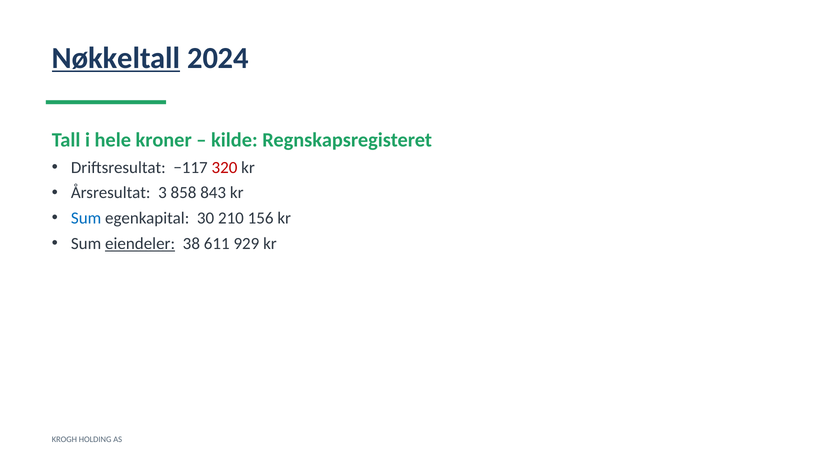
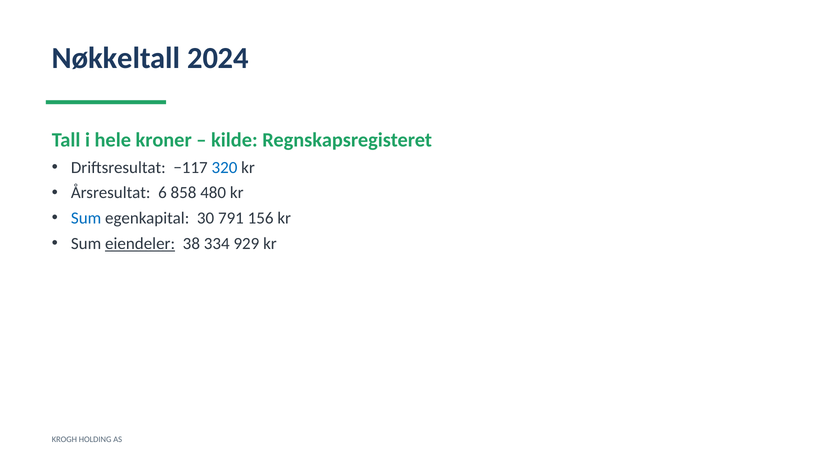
Nøkkeltall underline: present -> none (116, 58)
320 colour: red -> blue (224, 168)
3: 3 -> 6 (162, 193)
843: 843 -> 480 (213, 193)
210: 210 -> 791 (231, 219)
611: 611 -> 334 (217, 244)
